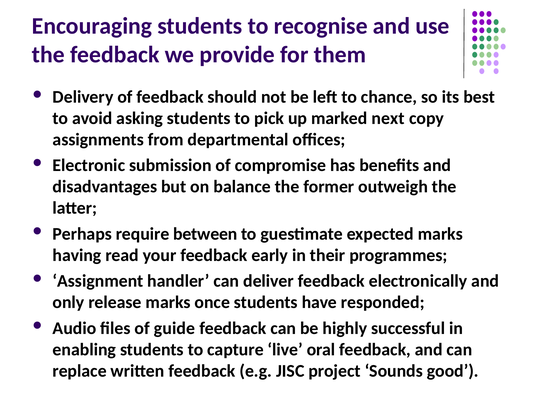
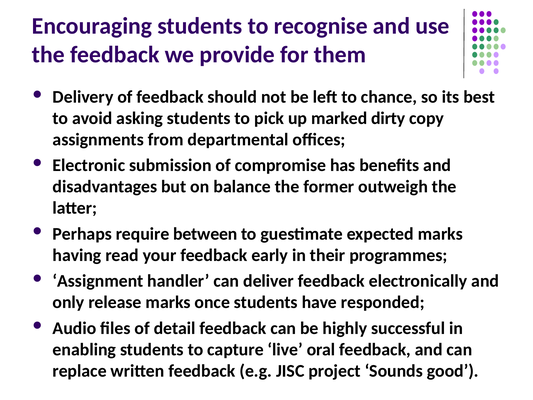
next: next -> dirty (388, 118)
guide: guide -> detail (175, 328)
